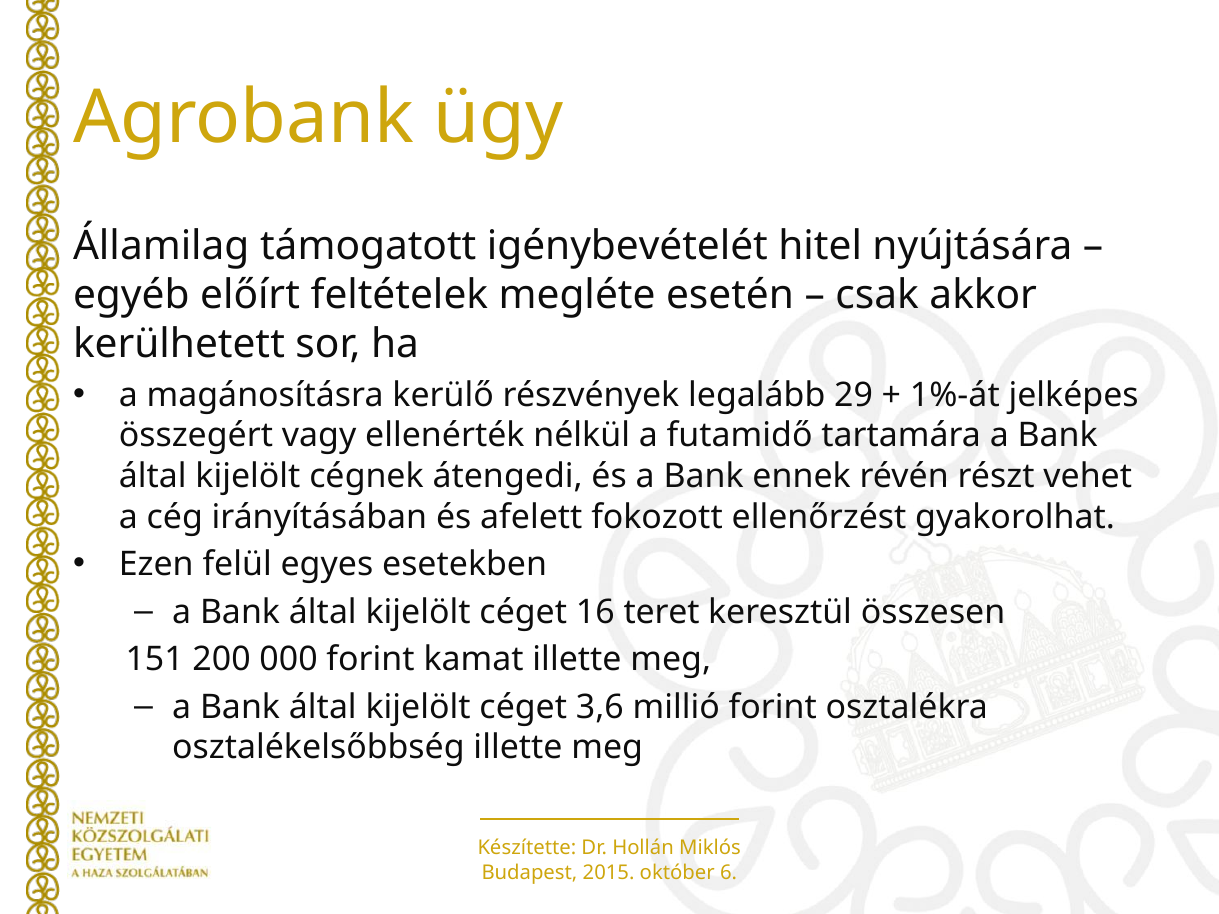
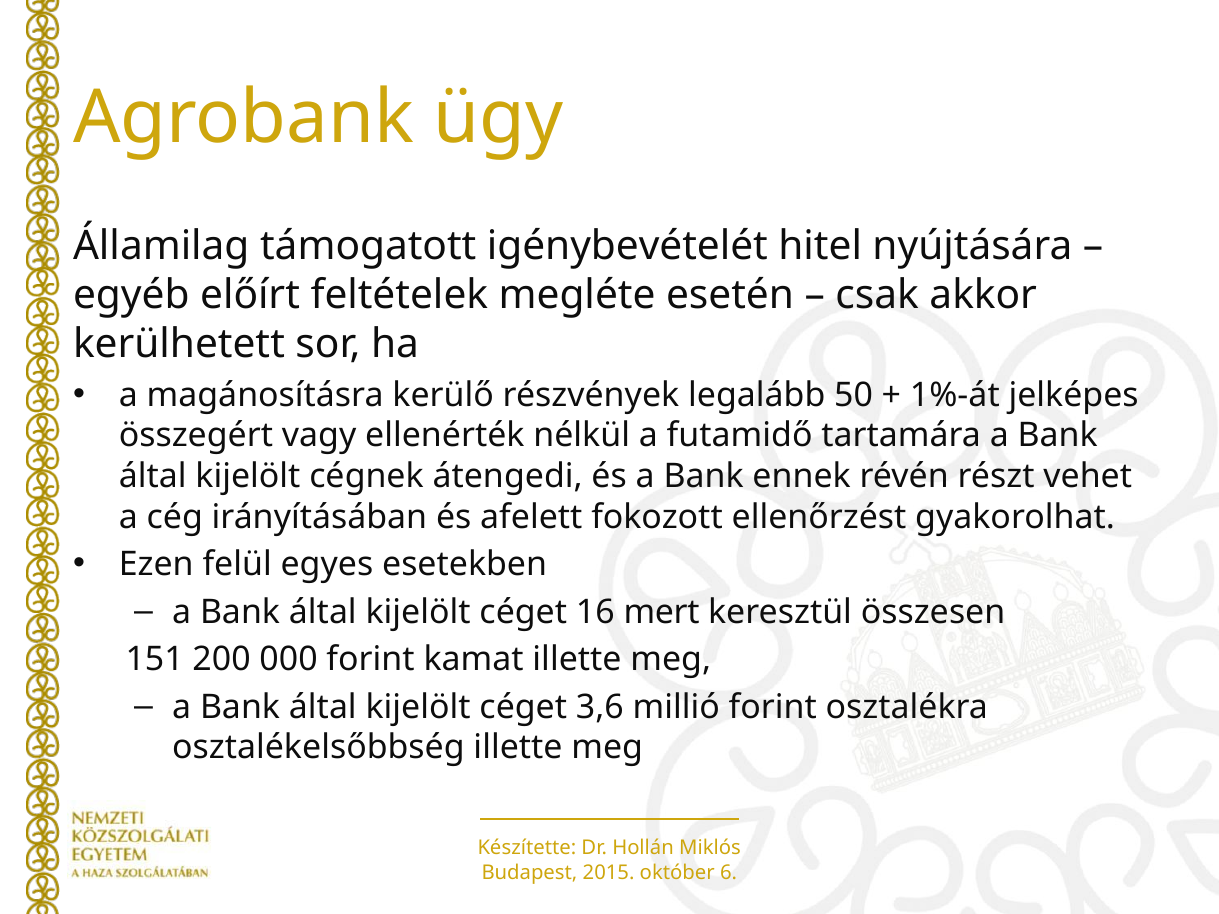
29: 29 -> 50 (854, 395)
teret: teret -> mert (662, 612)
